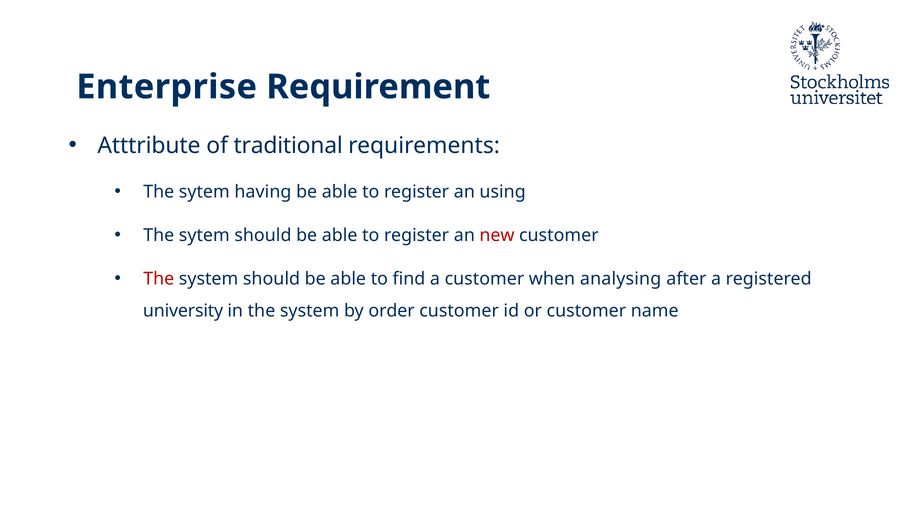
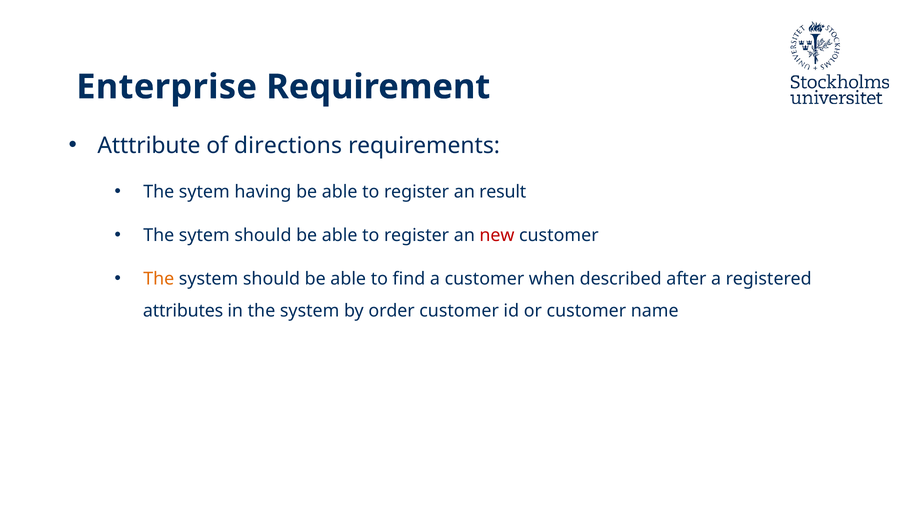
traditional: traditional -> directions (288, 145)
using: using -> result (503, 192)
The colour: red -> orange (159, 279)
analysing: analysing -> described (621, 279)
university: university -> attributes (183, 311)
